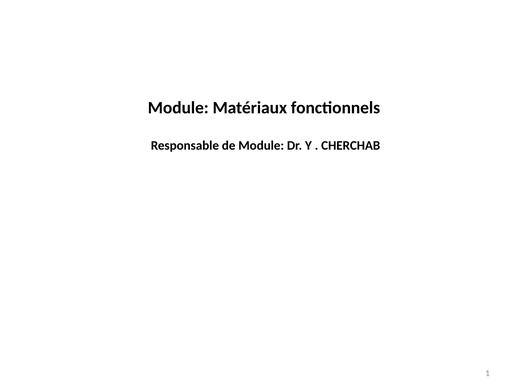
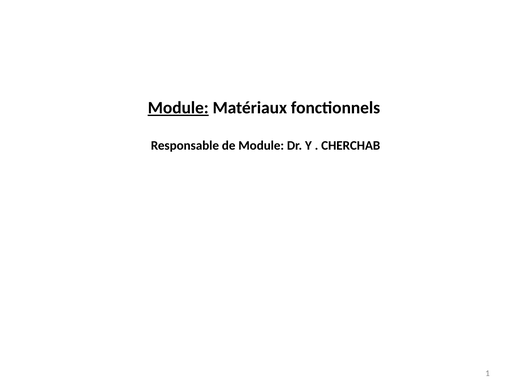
Module underline: none -> present (178, 108)
